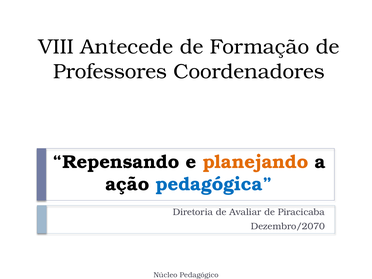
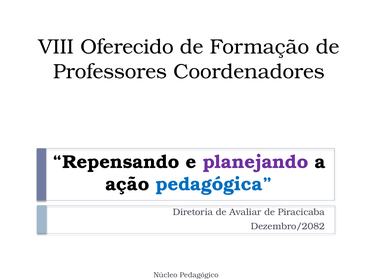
Antecede: Antecede -> Oferecido (127, 47)
planejando colour: orange -> purple (256, 162)
Dezembro/2070: Dezembro/2070 -> Dezembro/2082 (288, 226)
